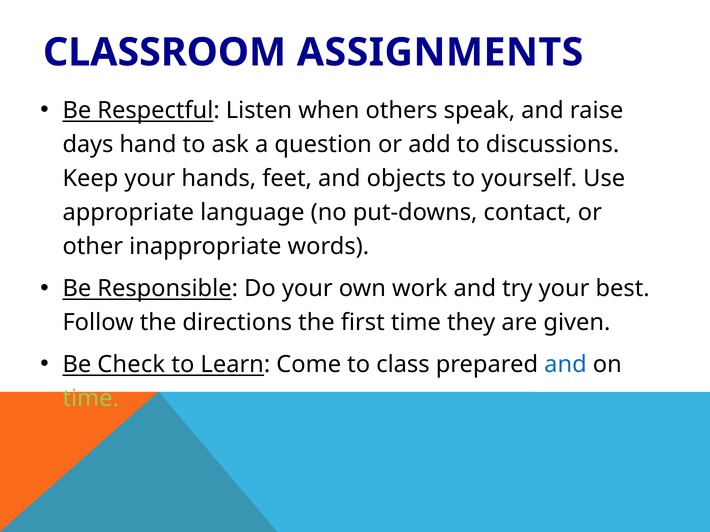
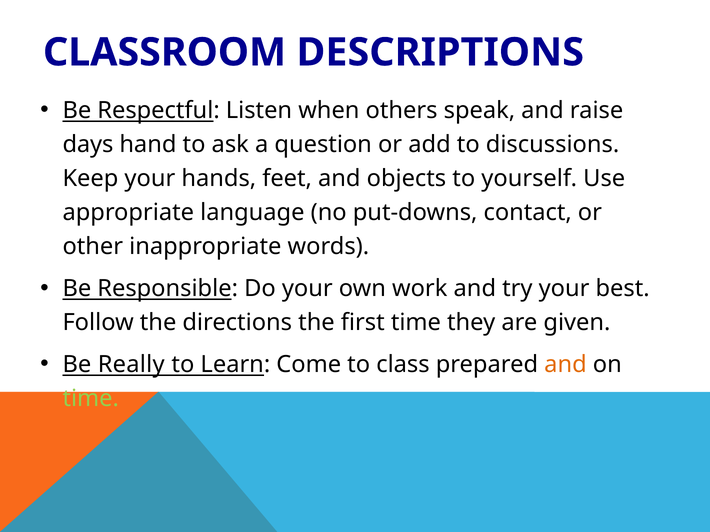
ASSIGNMENTS: ASSIGNMENTS -> DESCRIPTIONS (440, 52)
Check: Check -> Really (131, 365)
and colour: blue -> orange (565, 365)
